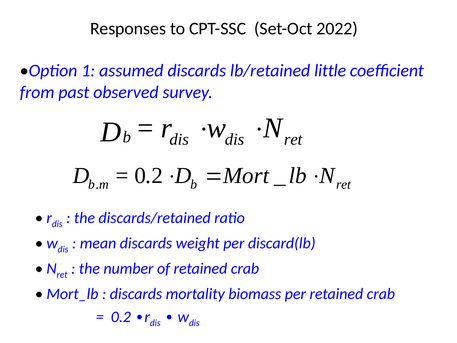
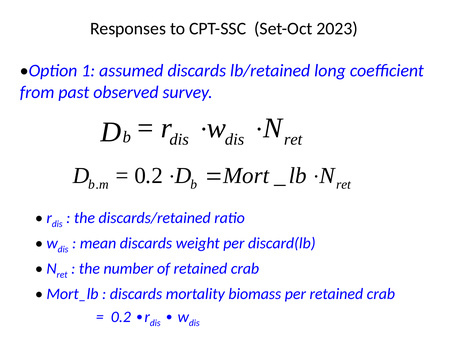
2022: 2022 -> 2023 (337, 29)
little: little -> long (330, 70)
